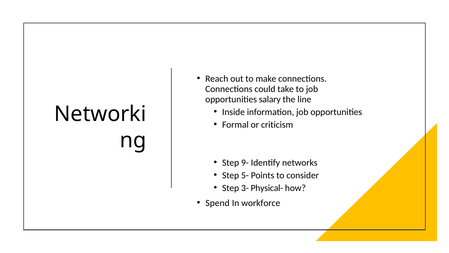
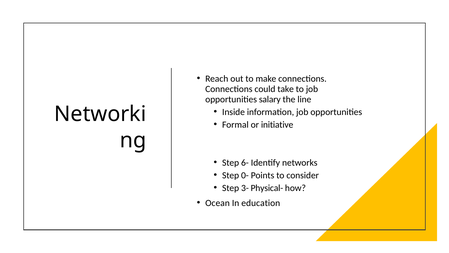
criticism: criticism -> initiative (277, 124)
9-: 9- -> 6- (245, 162)
5-: 5- -> 0- (245, 175)
Spend: Spend -> Ocean (218, 203)
workforce: workforce -> education (261, 203)
